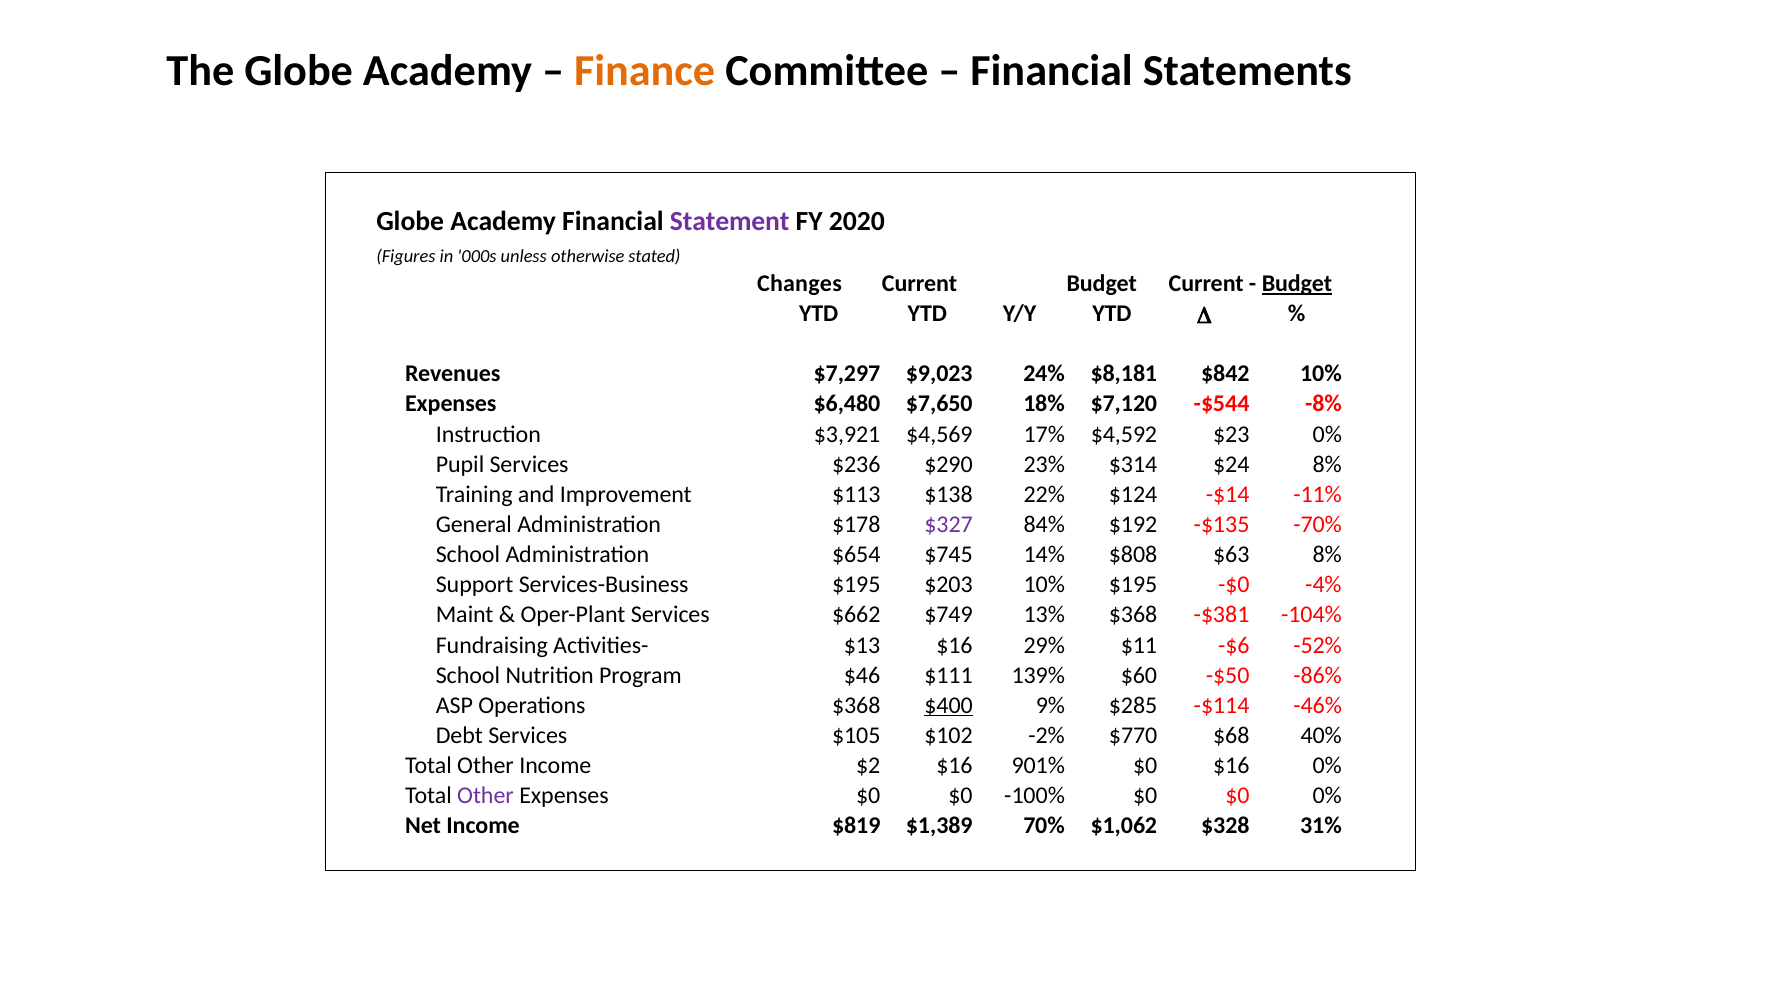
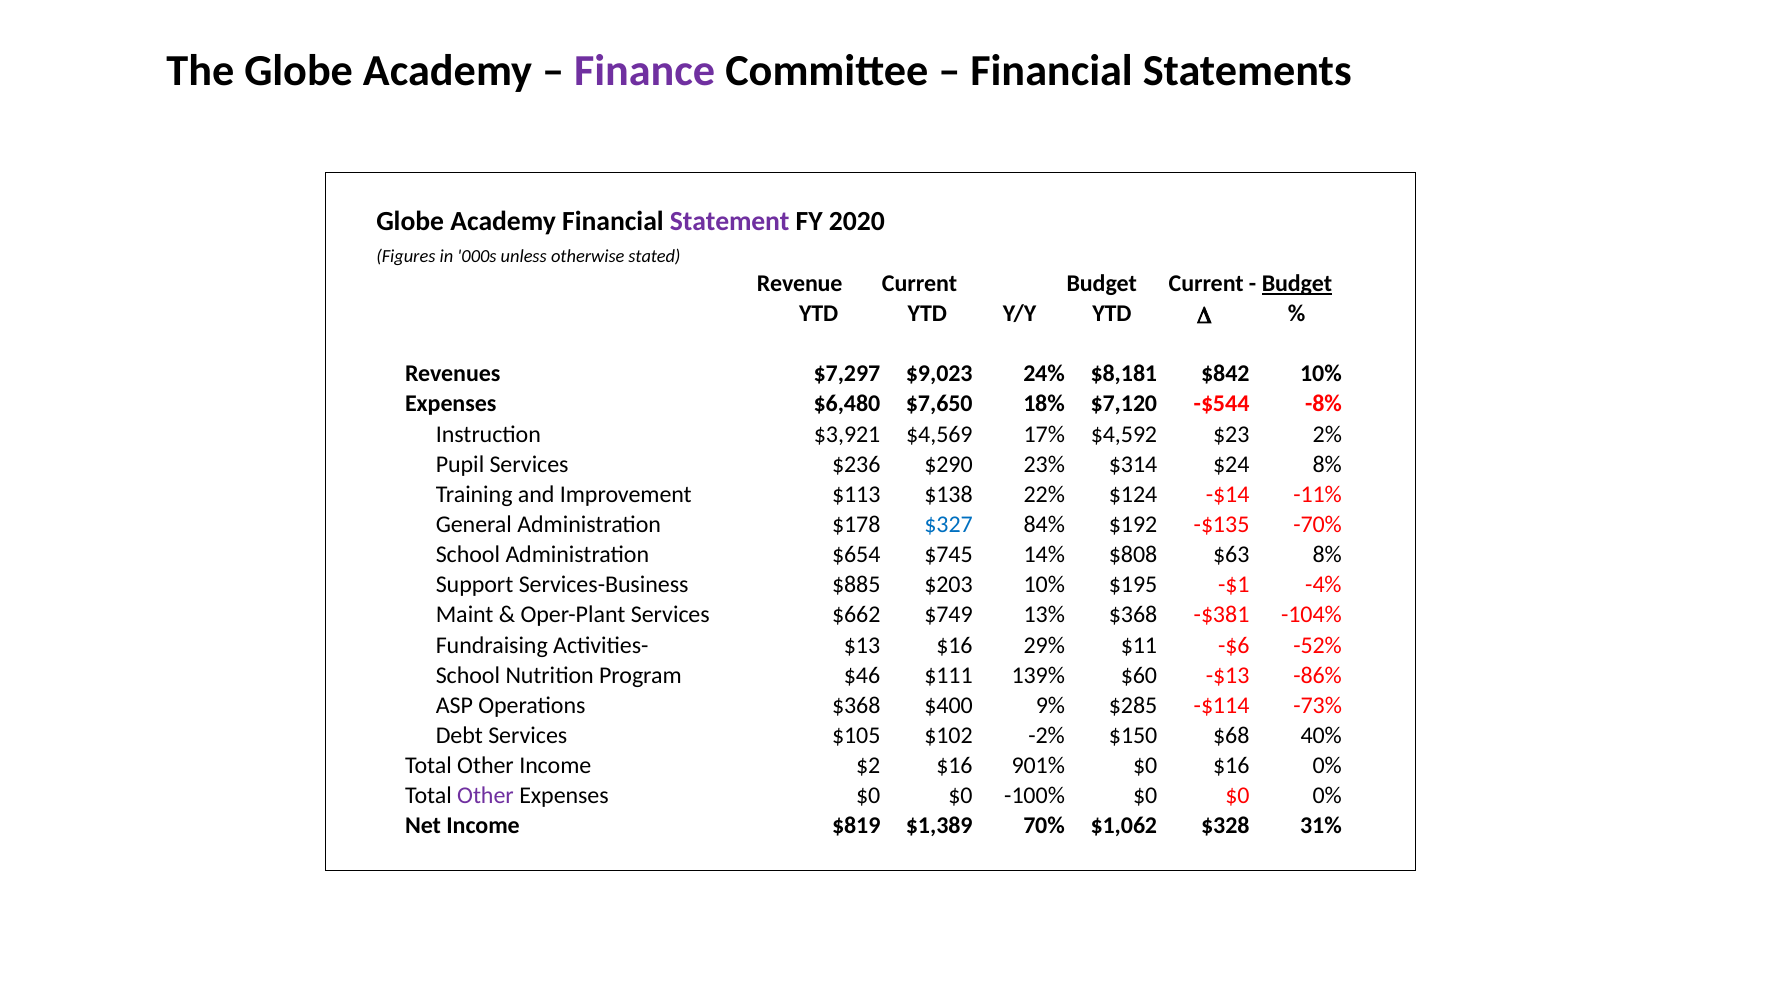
Finance colour: orange -> purple (645, 71)
Changes: Changes -> Revenue (800, 284)
$23 0%: 0% -> 2% (1327, 434)
$327 colour: purple -> blue (949, 525)
Services-Business $195: $195 -> $885 (856, 585)
-$0: -$0 -> -$1 (1234, 585)
-$50: -$50 -> -$13 (1228, 676)
$400 underline: present -> none (949, 706)
-46%: -46% -> -73% (1318, 706)
$770: $770 -> $150 (1133, 736)
